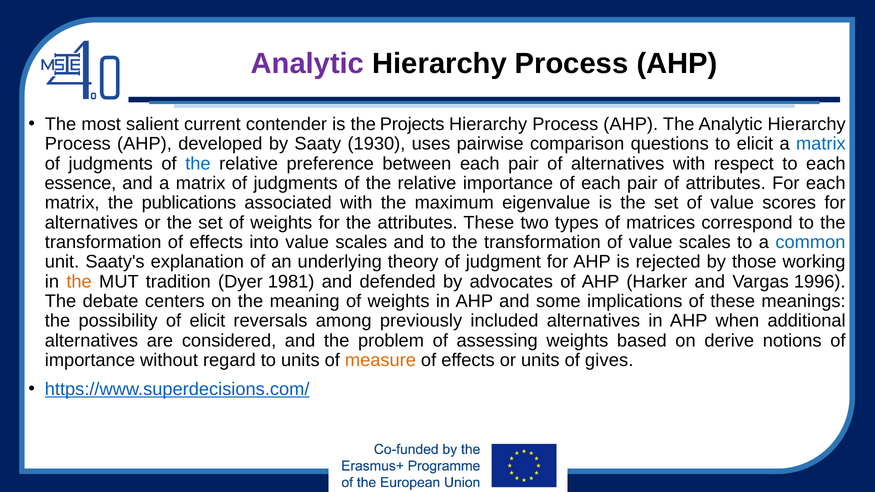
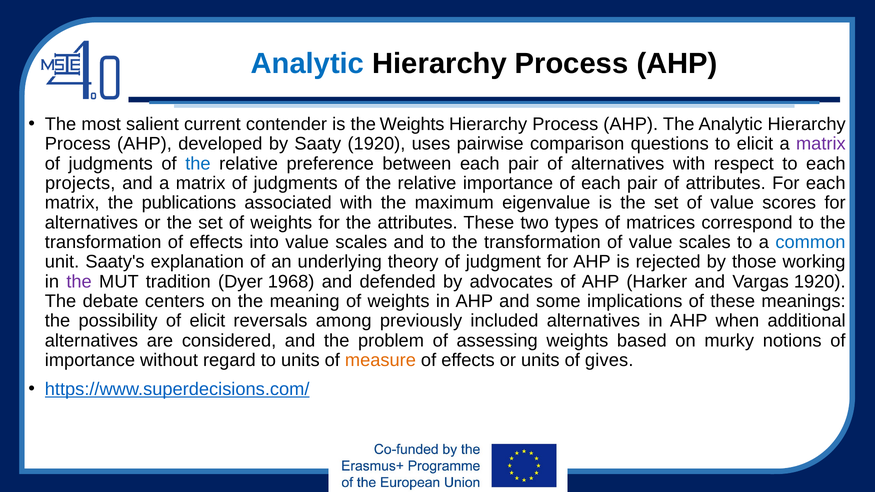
Analytic colour: purple -> blue (307, 64)
the Projects: Projects -> Weights (412, 124)
Saaty 1930: 1930 -> 1920 (376, 144)
matrix colour: blue -> purple (821, 144)
essence: essence -> projects (80, 183)
the colour: orange -> purple (79, 282)
1981: 1981 -> 1968 (291, 282)
Vargas 1996: 1996 -> 1920 (820, 282)
derive: derive -> murky (729, 341)
